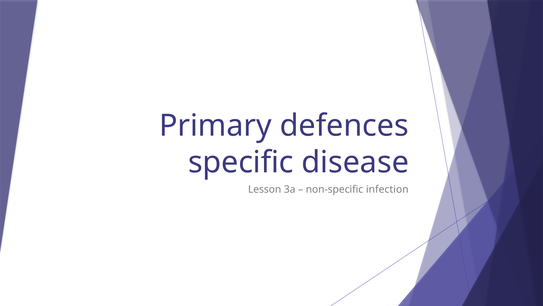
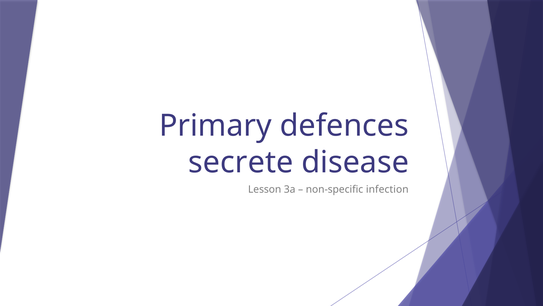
specific: specific -> secrete (241, 162)
